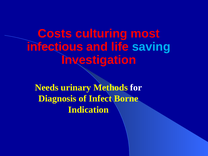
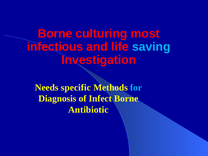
Costs: Costs -> Borne (55, 34)
urinary: urinary -> specific (76, 87)
for colour: white -> light blue (136, 87)
Indication: Indication -> Antibiotic (88, 110)
